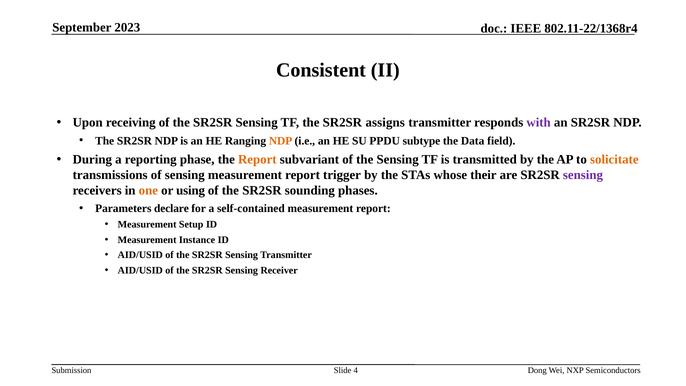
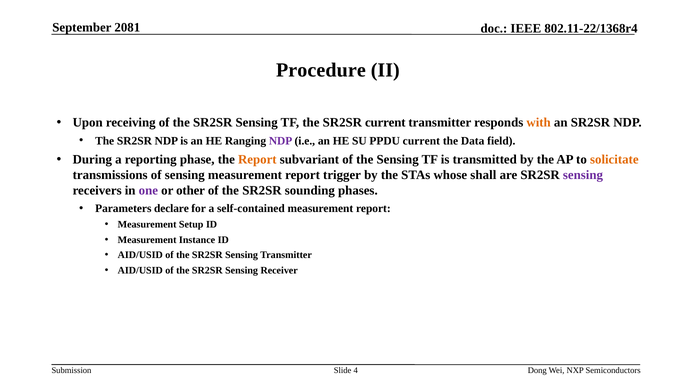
2023: 2023 -> 2081 (127, 27)
Consistent: Consistent -> Procedure (321, 70)
SR2SR assigns: assigns -> current (385, 123)
with colour: purple -> orange (539, 123)
NDP colour: orange -> purple (281, 141)
PPDU subtype: subtype -> current (421, 141)
their: their -> shall (483, 175)
one colour: orange -> purple (148, 191)
using: using -> other (191, 191)
